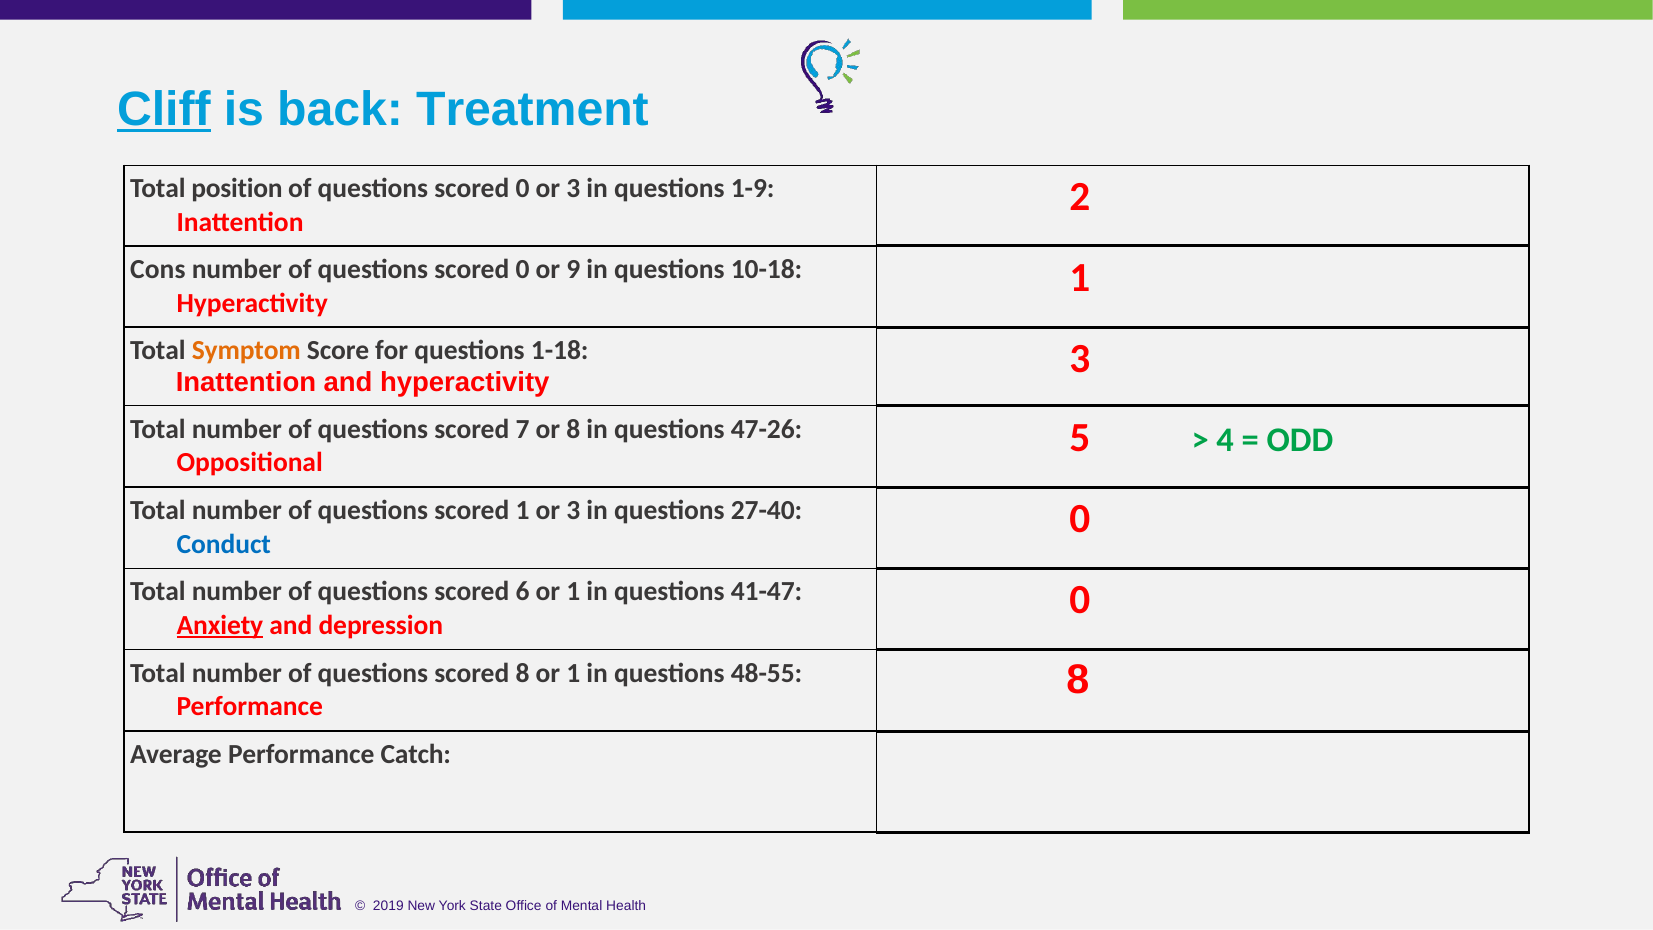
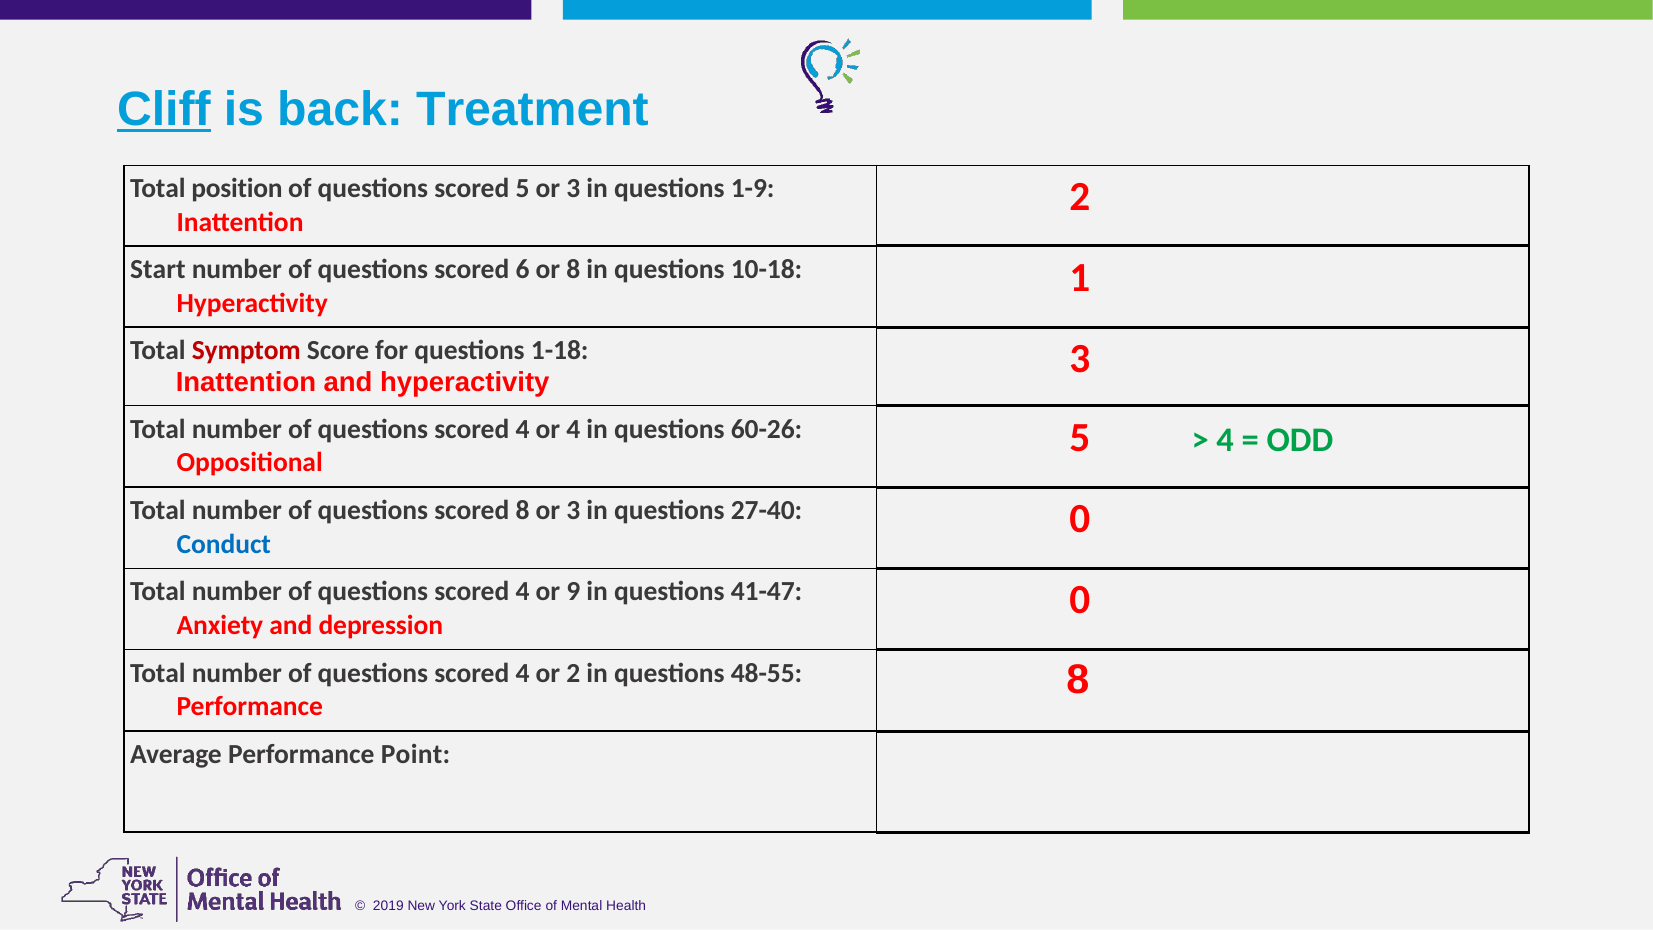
0: 0 -> 5 (523, 189)
Cons: Cons -> Start (158, 269)
0: 0 -> 6 (523, 269)
or 9: 9 -> 8 (573, 269)
Symptom colour: orange -> red (246, 350)
7: 7 -> 4 (523, 429)
or 8: 8 -> 4 (573, 429)
47-26: 47-26 -> 60-26 (767, 429)
scored 1: 1 -> 8 (523, 510)
6: 6 -> 4 (523, 592)
1: 1 -> 9 (573, 592)
Anxiety underline: present -> none (220, 625)
8: 8 -> 4 (523, 673)
1: 1 -> 2 (573, 673)
Catch: Catch -> Point (415, 754)
